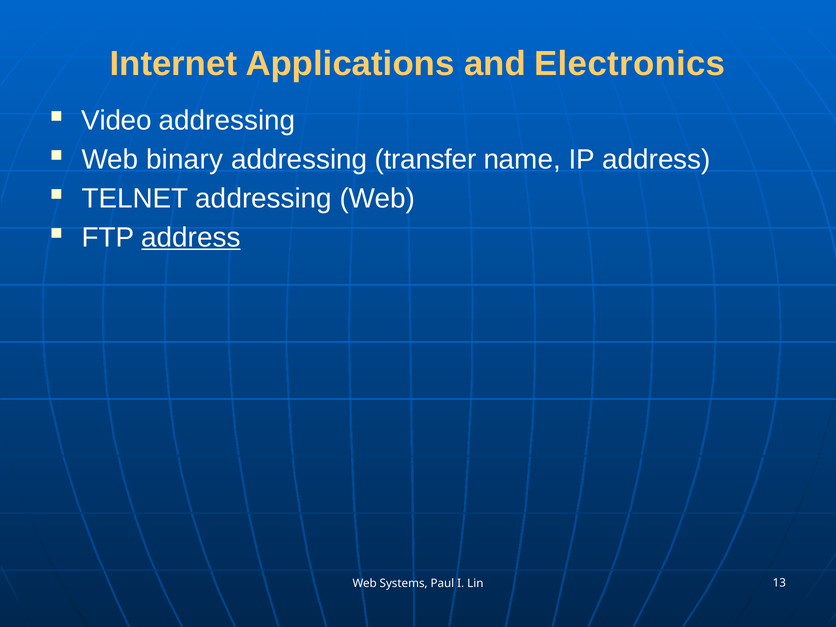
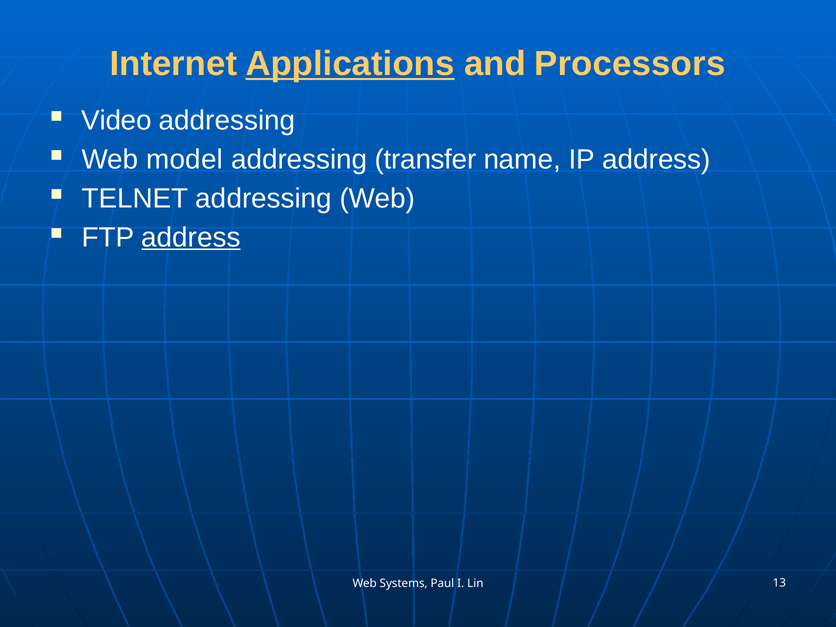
Applications underline: none -> present (350, 64)
Electronics: Electronics -> Processors (630, 64)
binary: binary -> model (185, 159)
